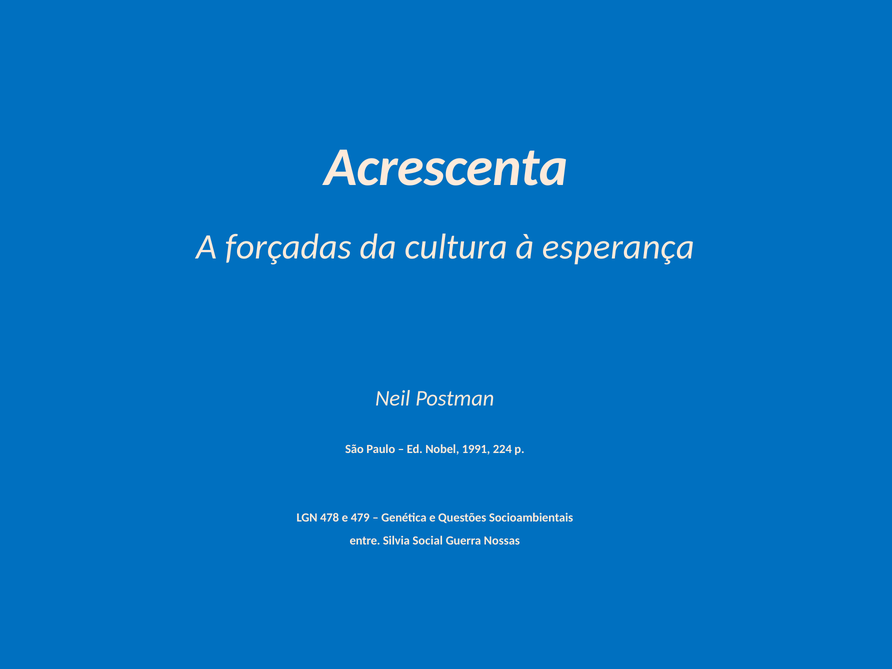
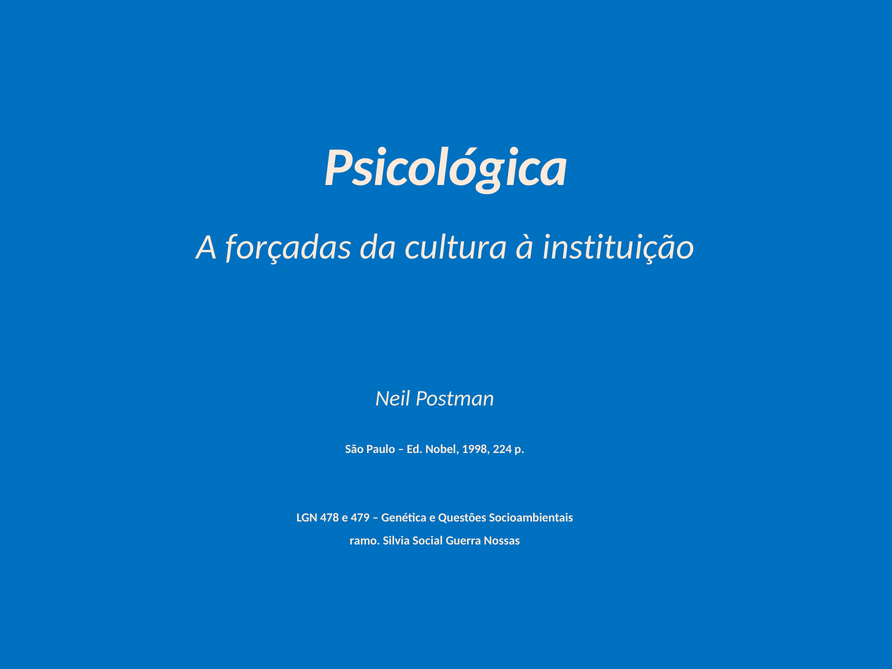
Acrescenta: Acrescenta -> Psicológica (446, 167)
esperança: esperança -> instituição (619, 247)
1991: 1991 -> 1998 (476, 449)
entre: entre -> ramo (365, 541)
